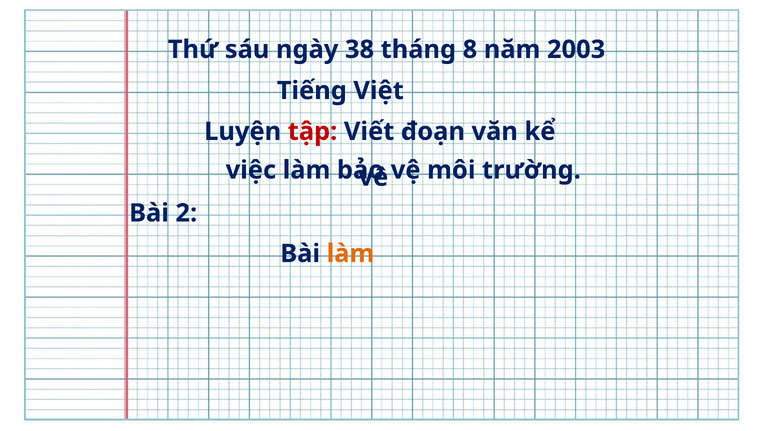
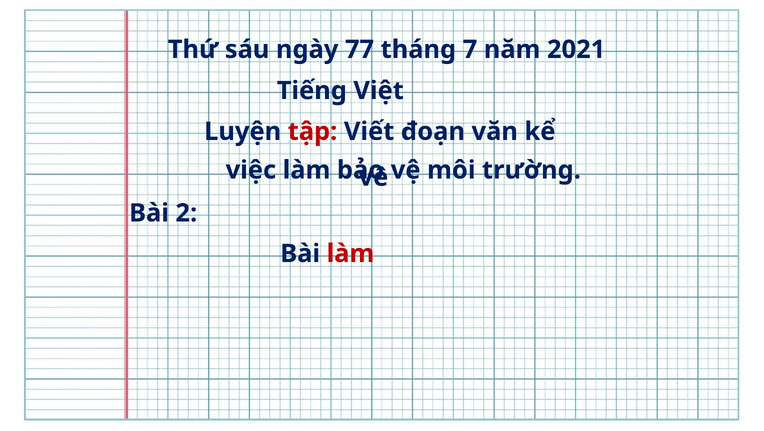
38: 38 -> 77 (360, 49)
8: 8 -> 7 (470, 49)
2003: 2003 -> 2021 (576, 49)
làm colour: orange -> red (350, 254)
